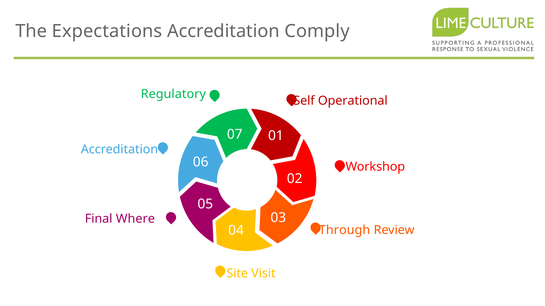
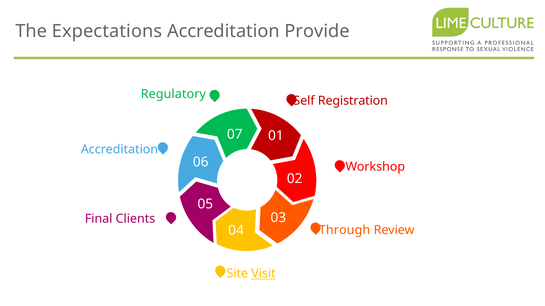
Comply: Comply -> Provide (317, 31)
Operational: Operational -> Registration (353, 101)
Where: Where -> Clients (135, 219)
Visit underline: none -> present (263, 274)
